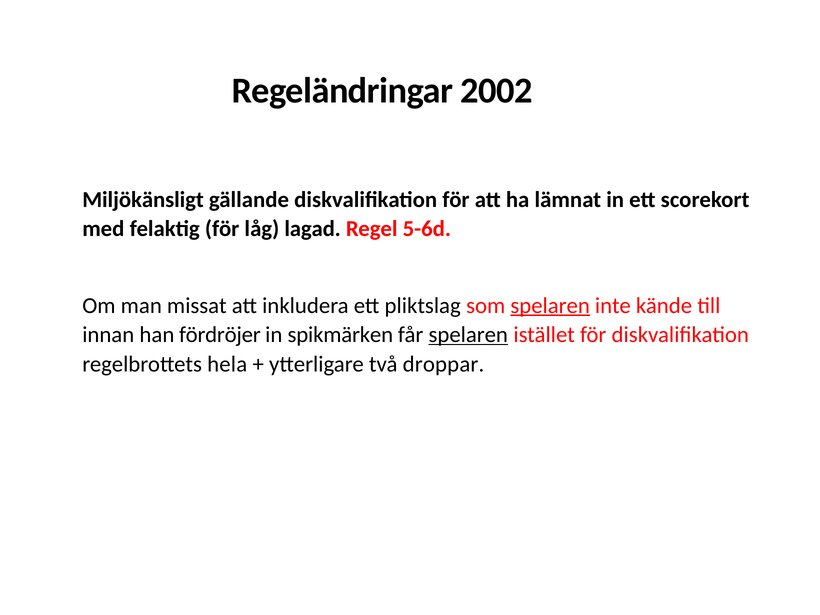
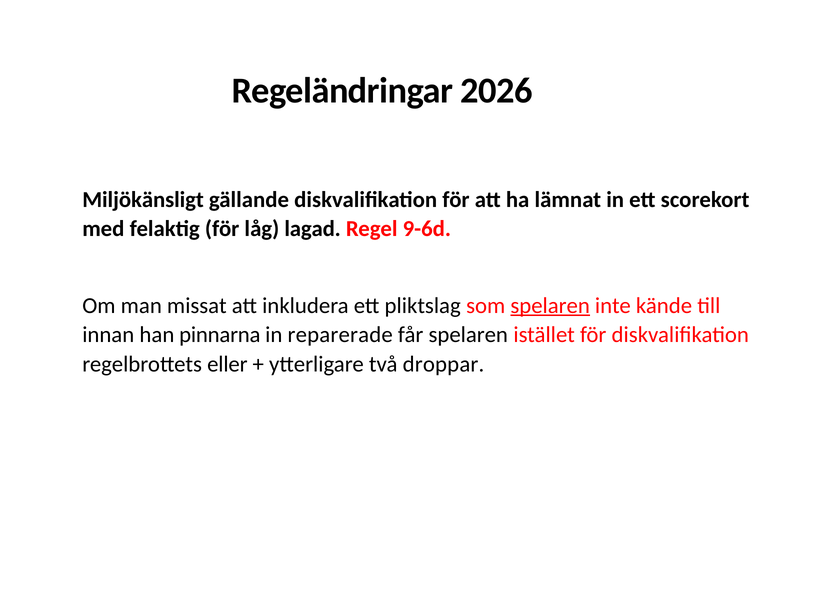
2002: 2002 -> 2026 (497, 91)
5-6d: 5-6d -> 9-6d (427, 229)
fördröjer: fördröjer -> pinnarna (220, 335)
spikmärken: spikmärken -> reparerade (340, 335)
spelaren underline: present -> none (468, 335)
hela: hela -> eller (227, 364)
